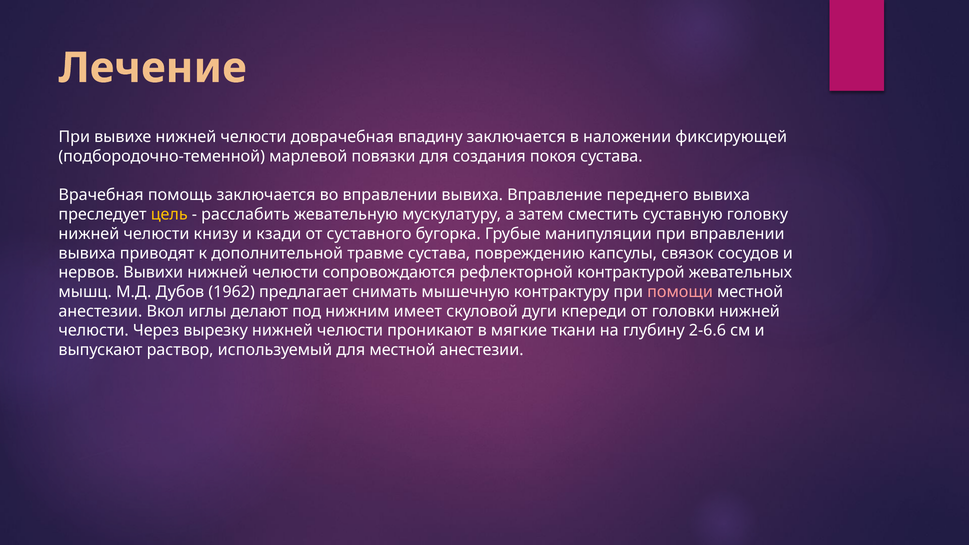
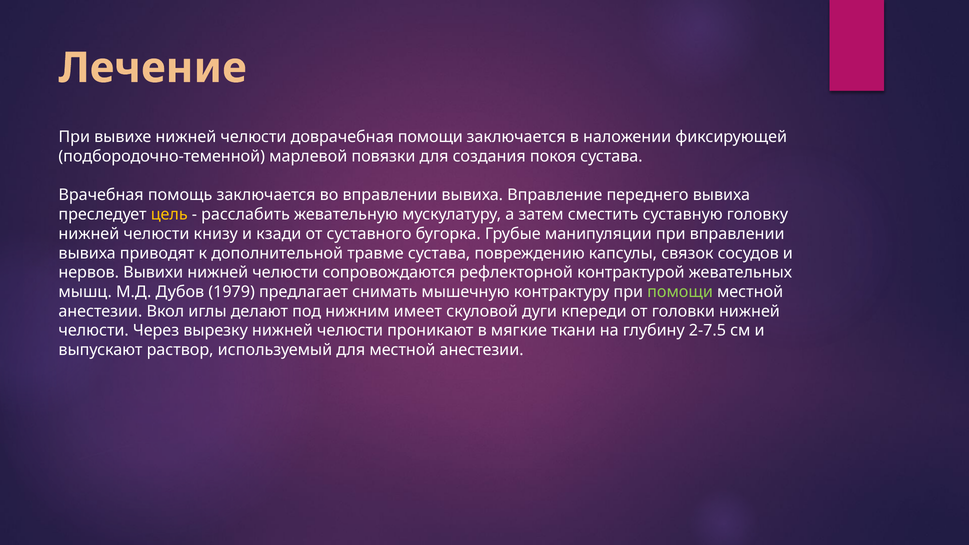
доврачебная впадину: впадину -> помощи (430, 137)
1962: 1962 -> 1979 (232, 292)
помощи colour: pink -> light green (680, 292)
2-6.6: 2-6.6 -> 2-7.5 (707, 331)
